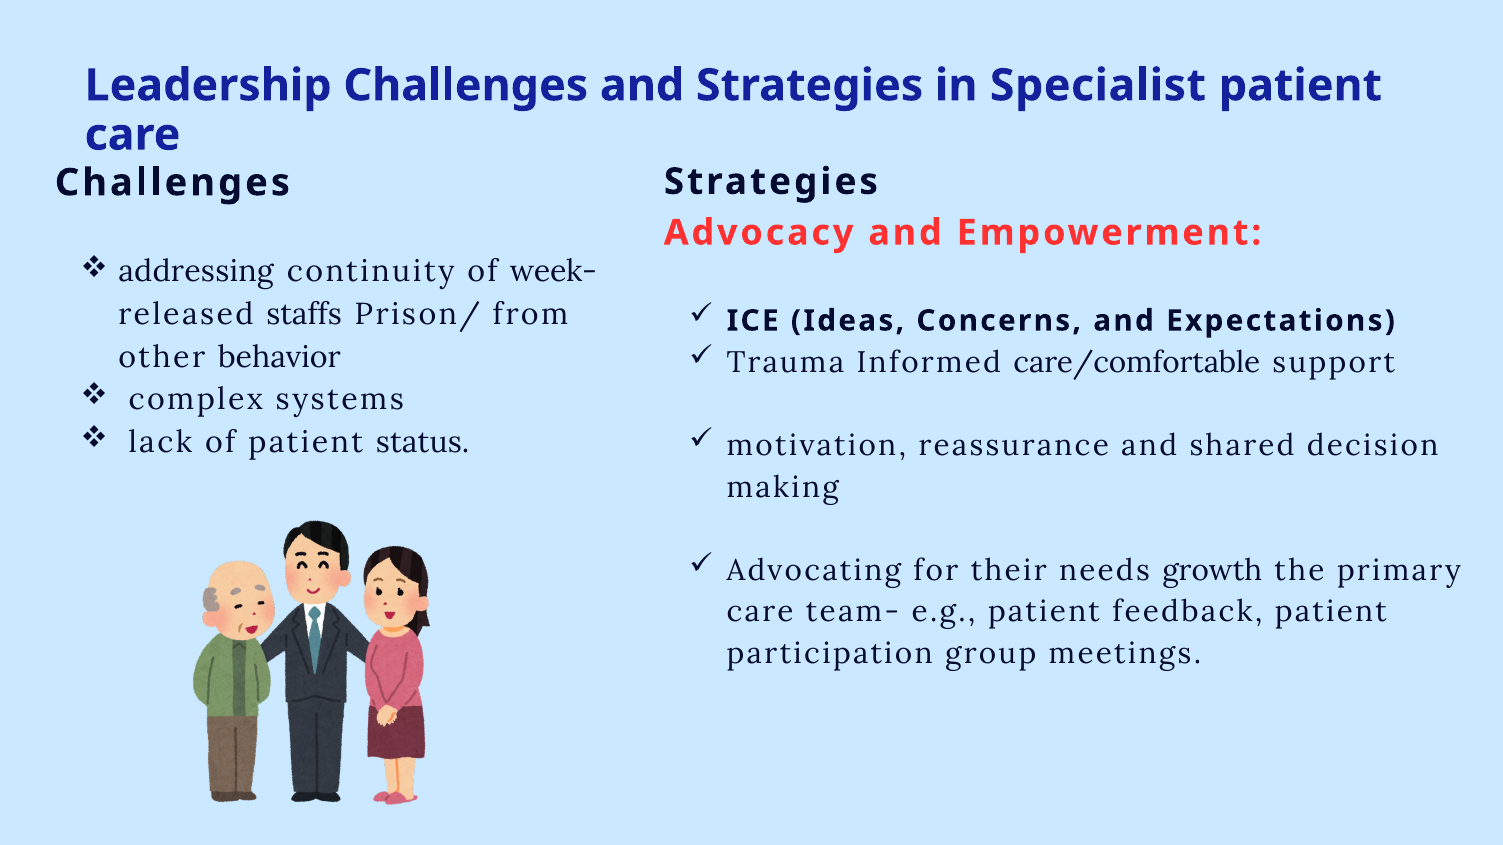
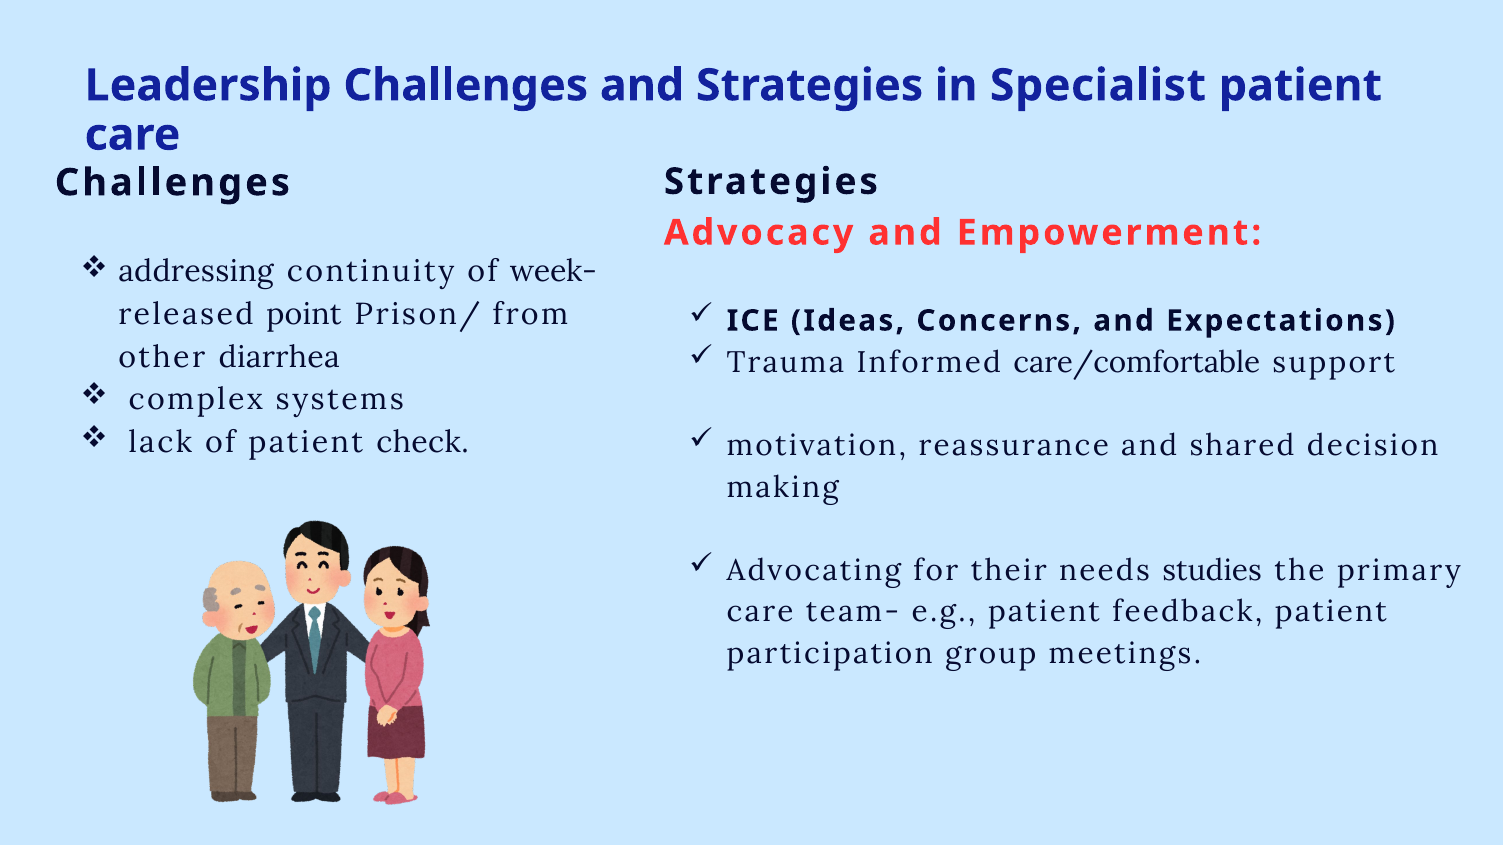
staffs: staffs -> point (304, 315)
behavior: behavior -> diarrhea (279, 357)
status: status -> check (423, 443)
growth: growth -> studies (1212, 571)
